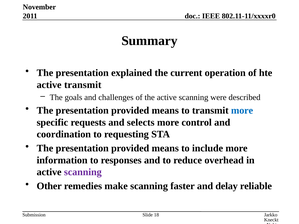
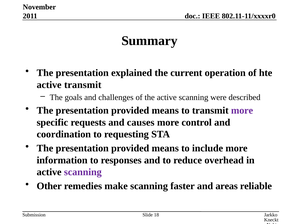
more colour: blue -> purple (242, 111)
selects: selects -> causes (141, 122)
delay: delay -> areas (227, 186)
